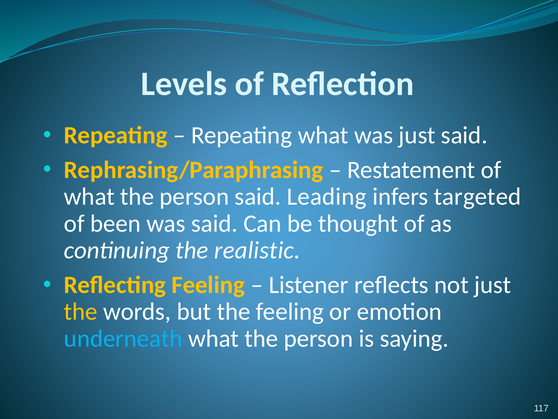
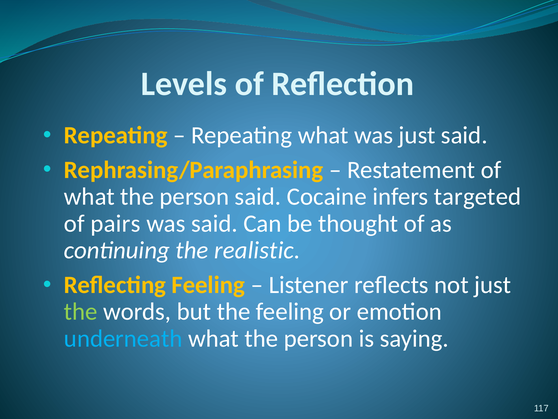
Leading: Leading -> Cocaine (327, 196)
been: been -> pairs (115, 223)
the colour: yellow -> light green (81, 311)
